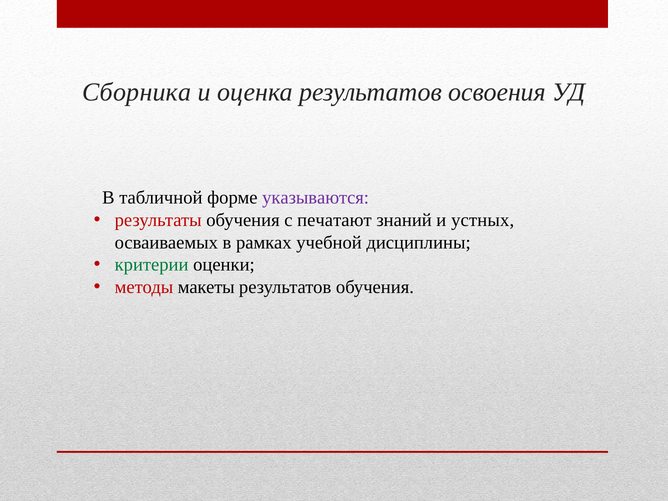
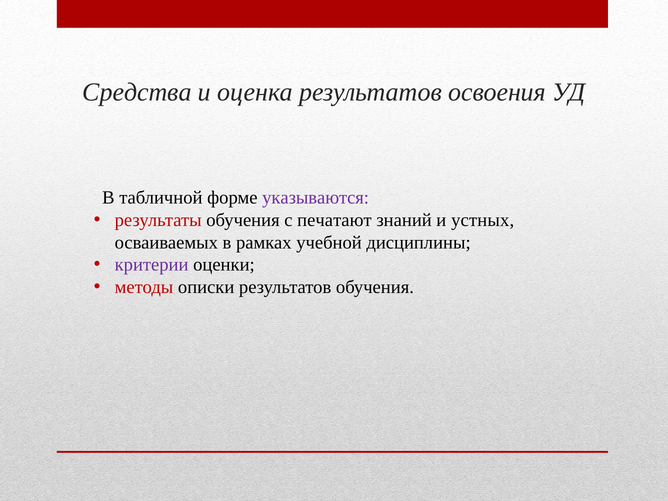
Сборника: Сборника -> Средства (137, 92)
критерии colour: green -> purple (152, 265)
макеты: макеты -> описки (206, 287)
